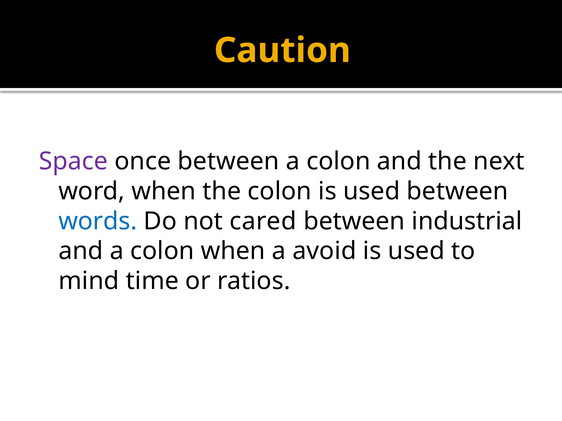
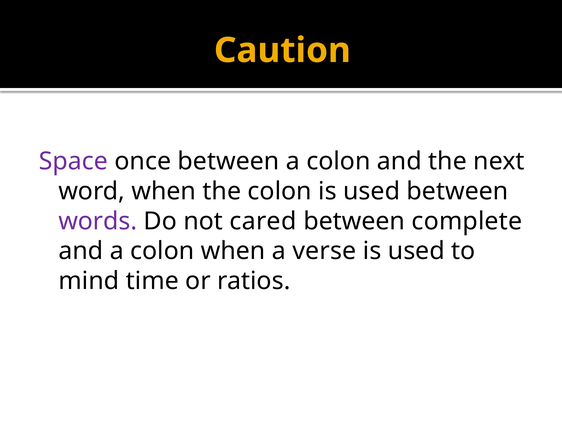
words colour: blue -> purple (98, 221)
industrial: industrial -> complete (467, 221)
avoid: avoid -> verse (324, 251)
